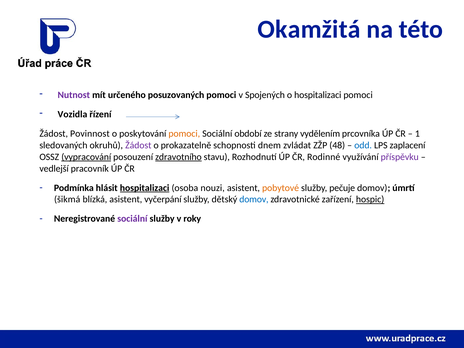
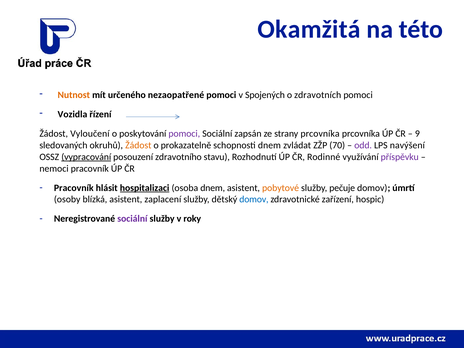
Nutnost colour: purple -> orange (74, 95)
posuzovaných: posuzovaných -> nezaopatřené (176, 95)
o hospitalizaci: hospitalizaci -> zdravotních (318, 95)
Povinnost: Povinnost -> Vyloučení (90, 134)
pomoci colour: orange -> purple (184, 134)
období: období -> zapsán (248, 134)
strany vydělením: vydělením -> prcovníka (320, 134)
1: 1 -> 9 (417, 134)
Žádost colour: purple -> orange (138, 145)
48: 48 -> 70 (337, 145)
odd colour: blue -> purple (363, 145)
zaplacení: zaplacení -> navýšení (407, 145)
zdravotního underline: present -> none (178, 157)
vedlejší: vedlejší -> nemoci (54, 169)
Podmínka: Podmínka -> Pracovník (74, 188)
osoba nouzi: nouzi -> dnem (213, 188)
šikmá: šikmá -> osoby (67, 199)
vyčerpání: vyčerpání -> zaplacení (163, 199)
hospic underline: present -> none (370, 199)
